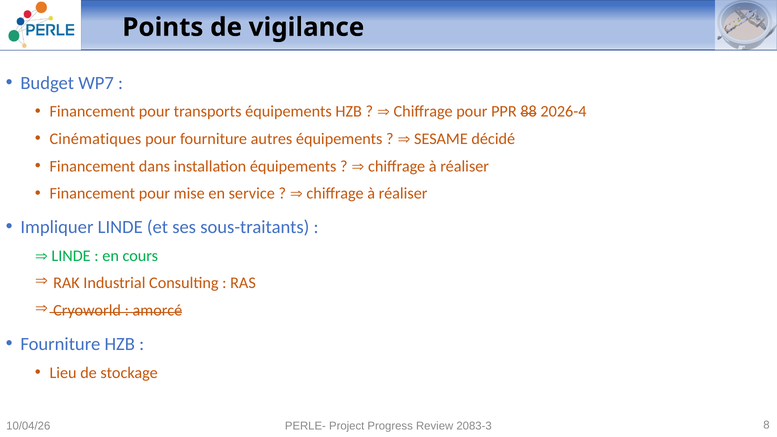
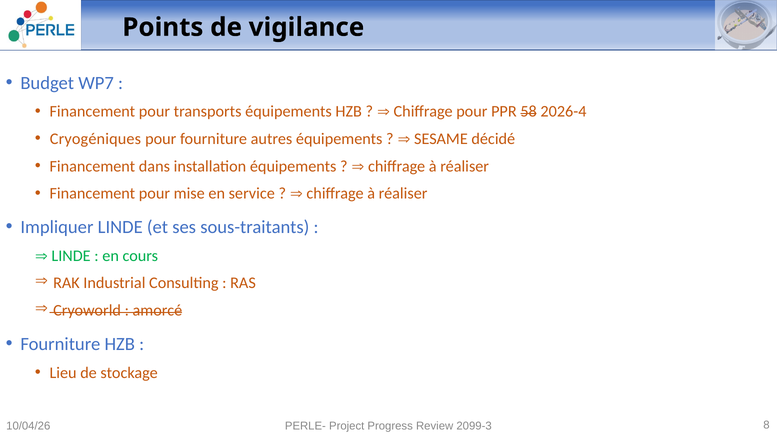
88: 88 -> 58 (529, 112)
Cinématiques: Cinématiques -> Cryogéniques (95, 139)
2083-3: 2083-3 -> 2099-3 (474, 426)
